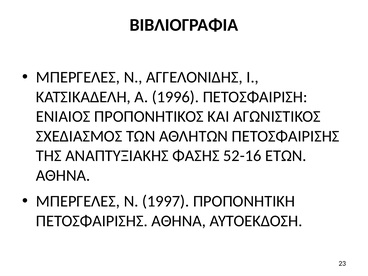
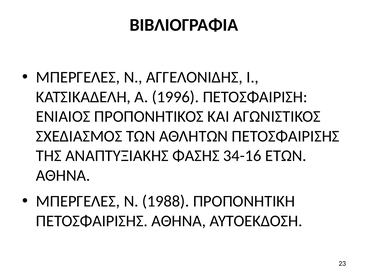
52-16: 52-16 -> 34-16 (242, 156)
1997: 1997 -> 1988 (166, 201)
